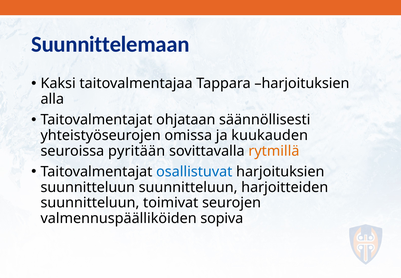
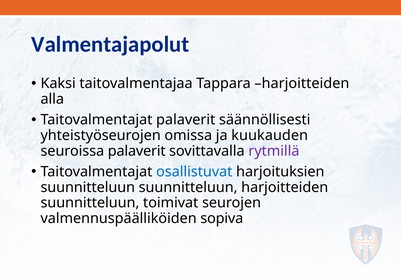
Suunnittelemaan: Suunnittelemaan -> Valmentajapolut (110, 44)
Tappara harjoituksien: harjoituksien -> harjoitteiden (302, 83)
Taitovalmentajat ohjataan: ohjataan -> palaverit (186, 120)
seuroissa pyritään: pyritään -> palaverit (137, 151)
rytmillä colour: orange -> purple (274, 151)
